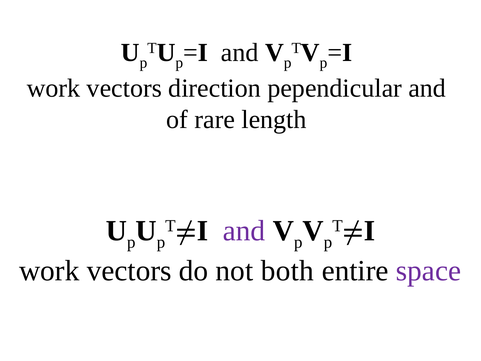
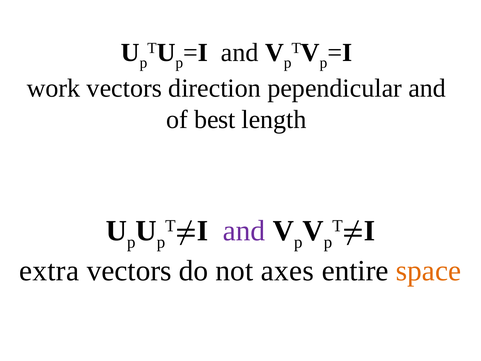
rare: rare -> best (215, 119)
work: work -> extra (49, 271)
both: both -> axes (287, 271)
space colour: purple -> orange (428, 271)
